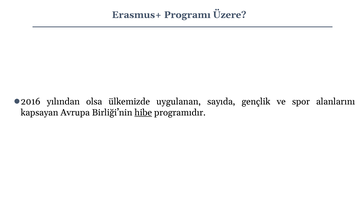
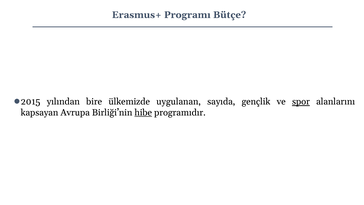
Üzere: Üzere -> Bütçe (230, 15)
2016: 2016 -> 2015 (30, 102)
olsa: olsa -> bire (94, 102)
spor underline: none -> present (301, 102)
